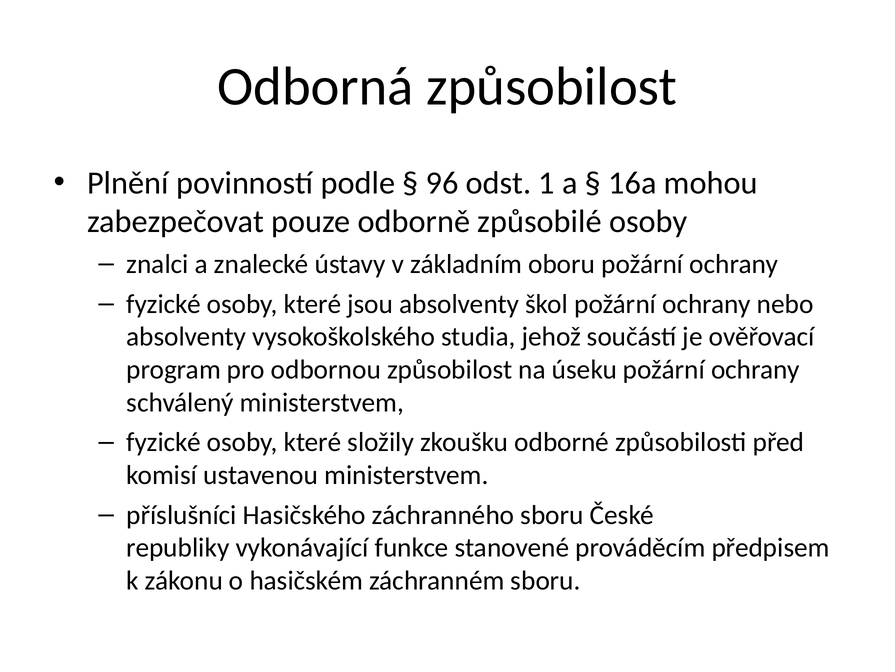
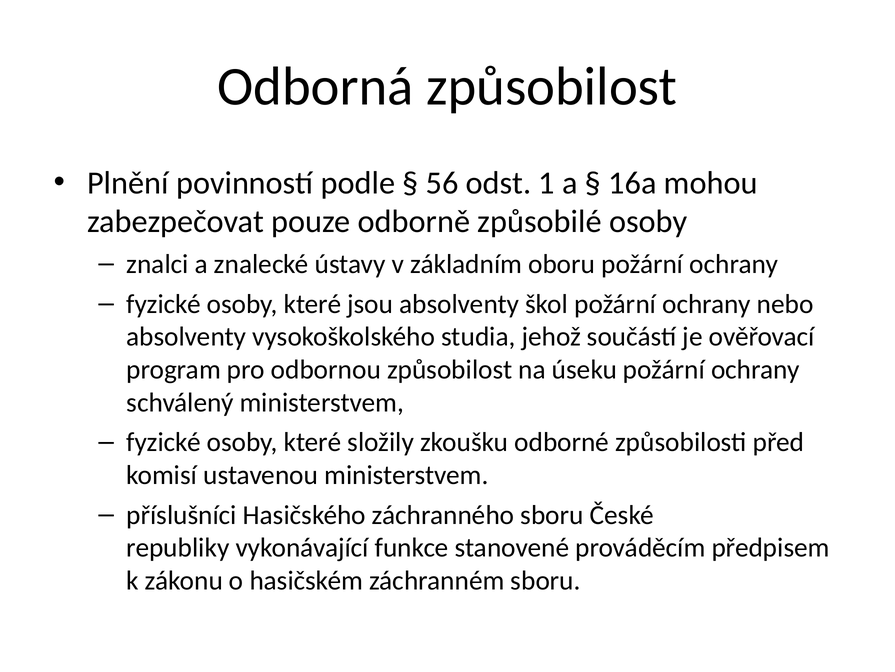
96: 96 -> 56 (442, 183)
